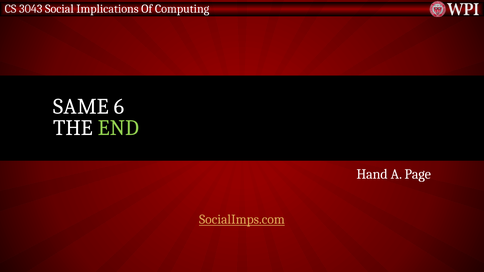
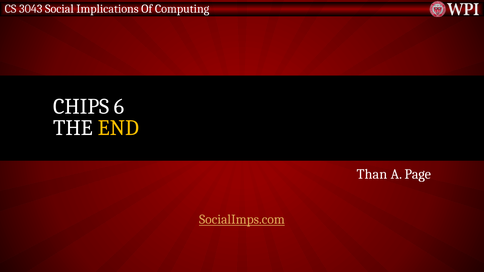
SAME: SAME -> CHIPS (81, 107)
END colour: light green -> yellow (118, 128)
Hand: Hand -> Than (372, 174)
